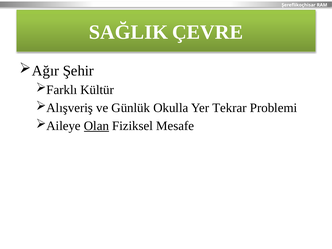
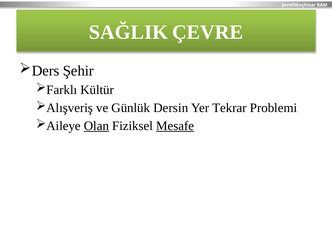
Ağır: Ağır -> Ders (46, 71)
Okulla: Okulla -> Dersin (171, 108)
Mesafe underline: none -> present (175, 126)
